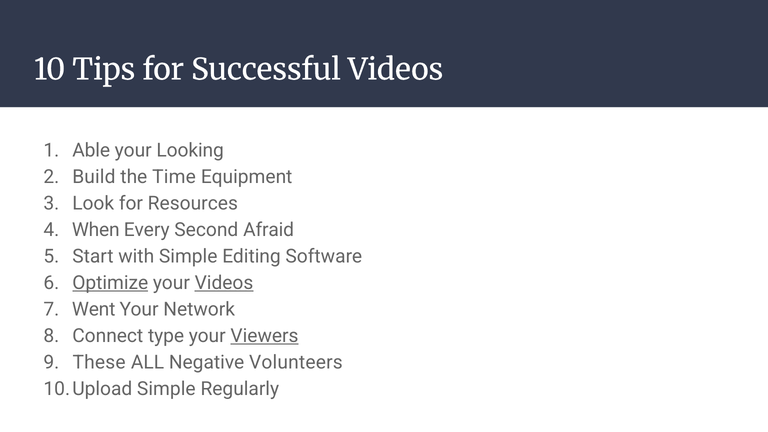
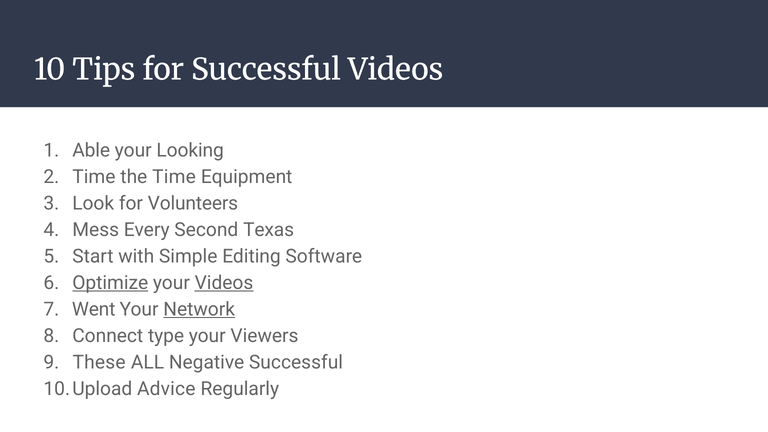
Build: Build -> Time (94, 177)
Resources: Resources -> Volunteers (193, 203)
When: When -> Mess (96, 230)
Afraid: Afraid -> Texas (269, 230)
Network underline: none -> present (199, 309)
Viewers underline: present -> none (264, 336)
Negative Volunteers: Volunteers -> Successful (296, 362)
Simple: Simple -> Advice (166, 389)
